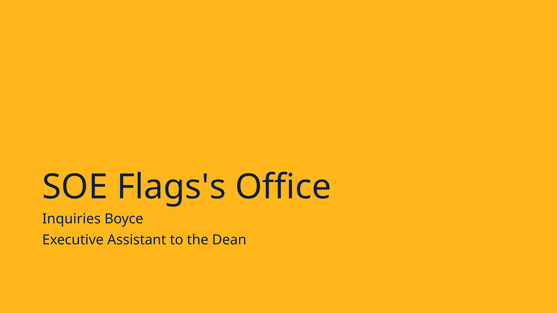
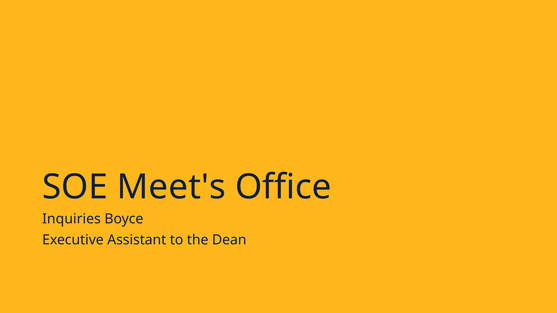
Flags's: Flags's -> Meet's (171, 187)
